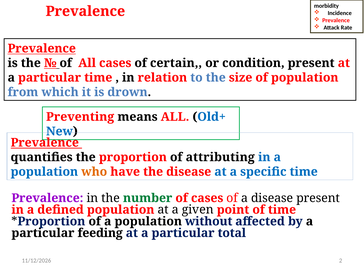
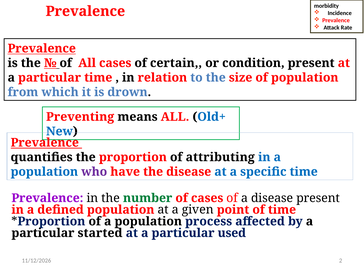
who colour: orange -> purple (94, 172)
without: without -> process (209, 221)
feeding: feeding -> started (100, 233)
total: total -> used (232, 233)
